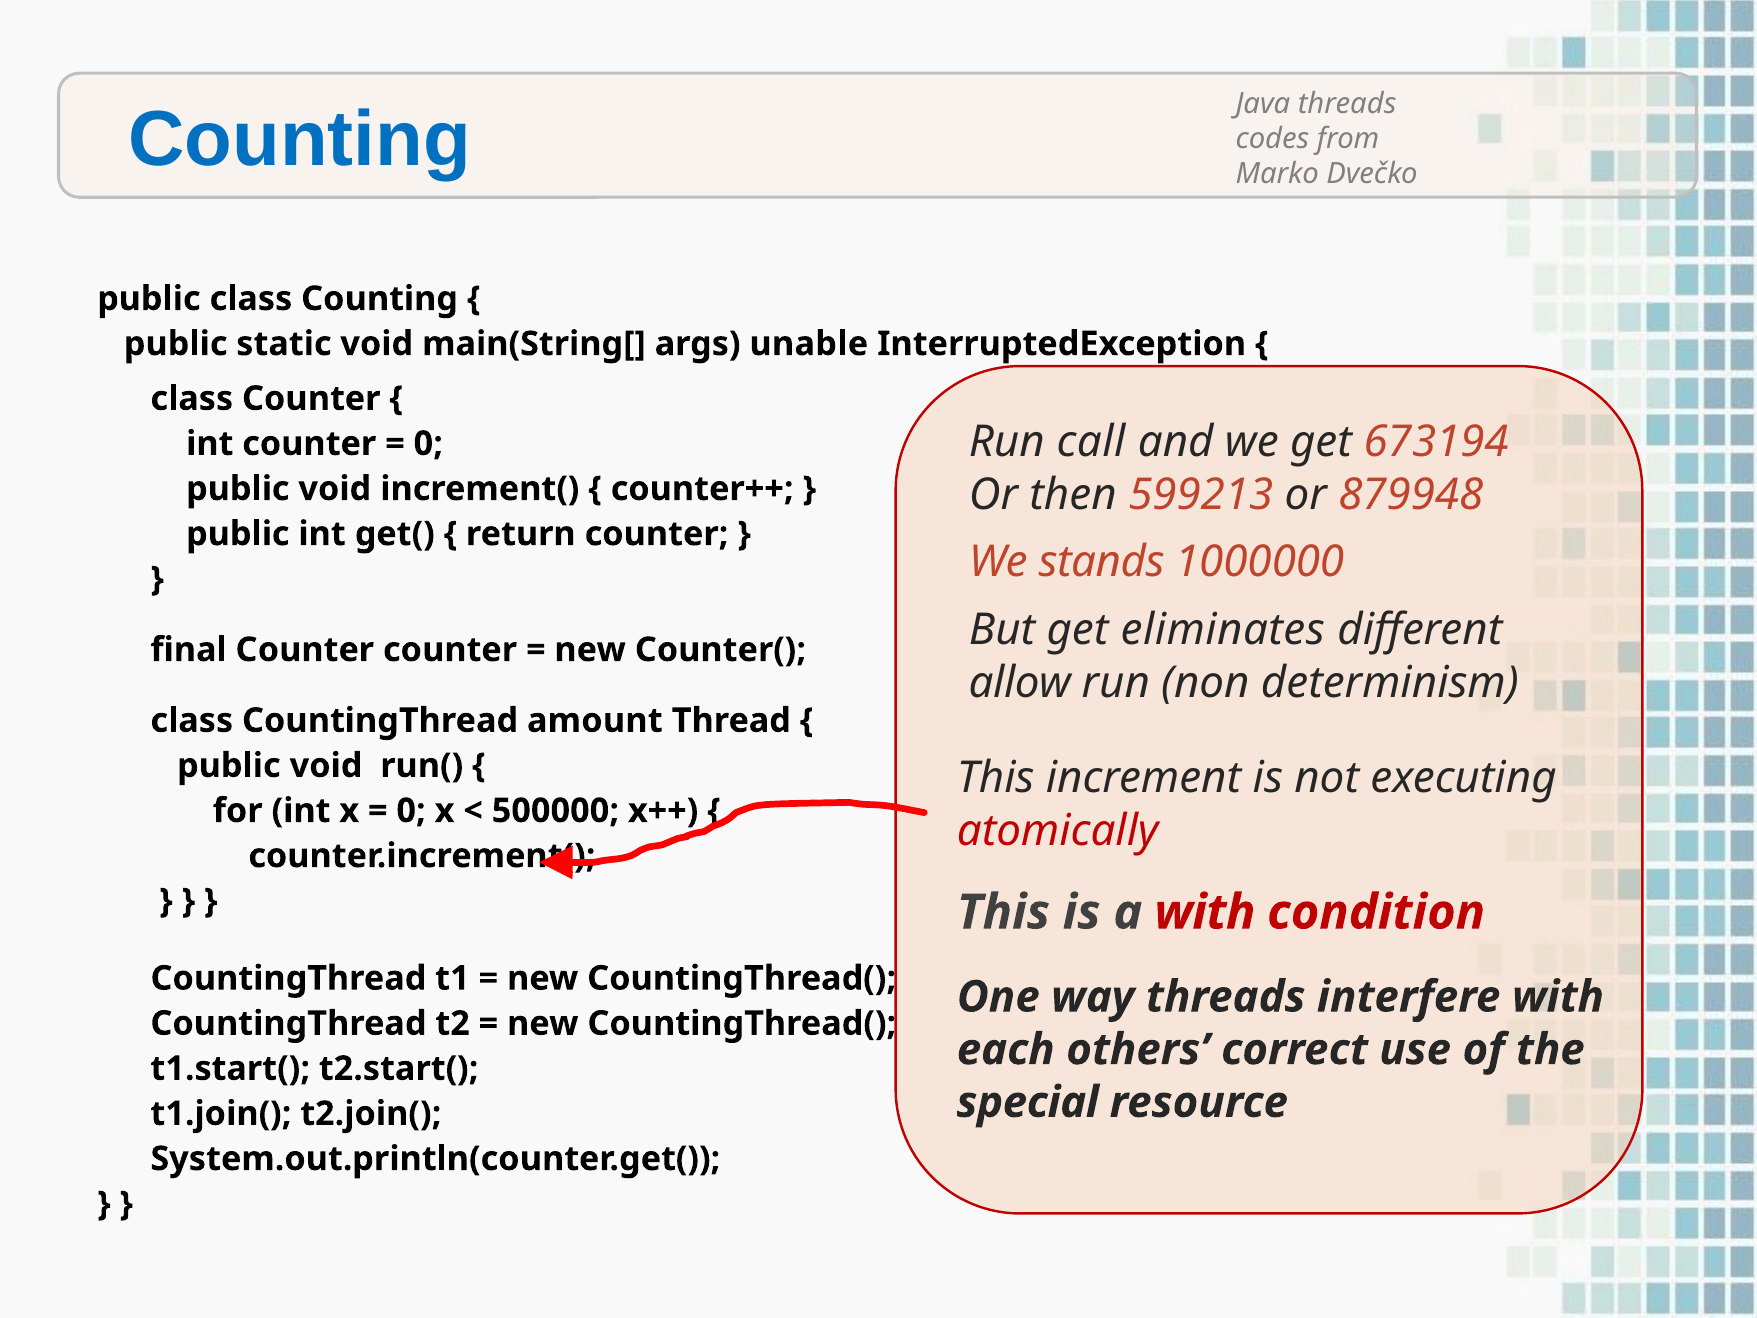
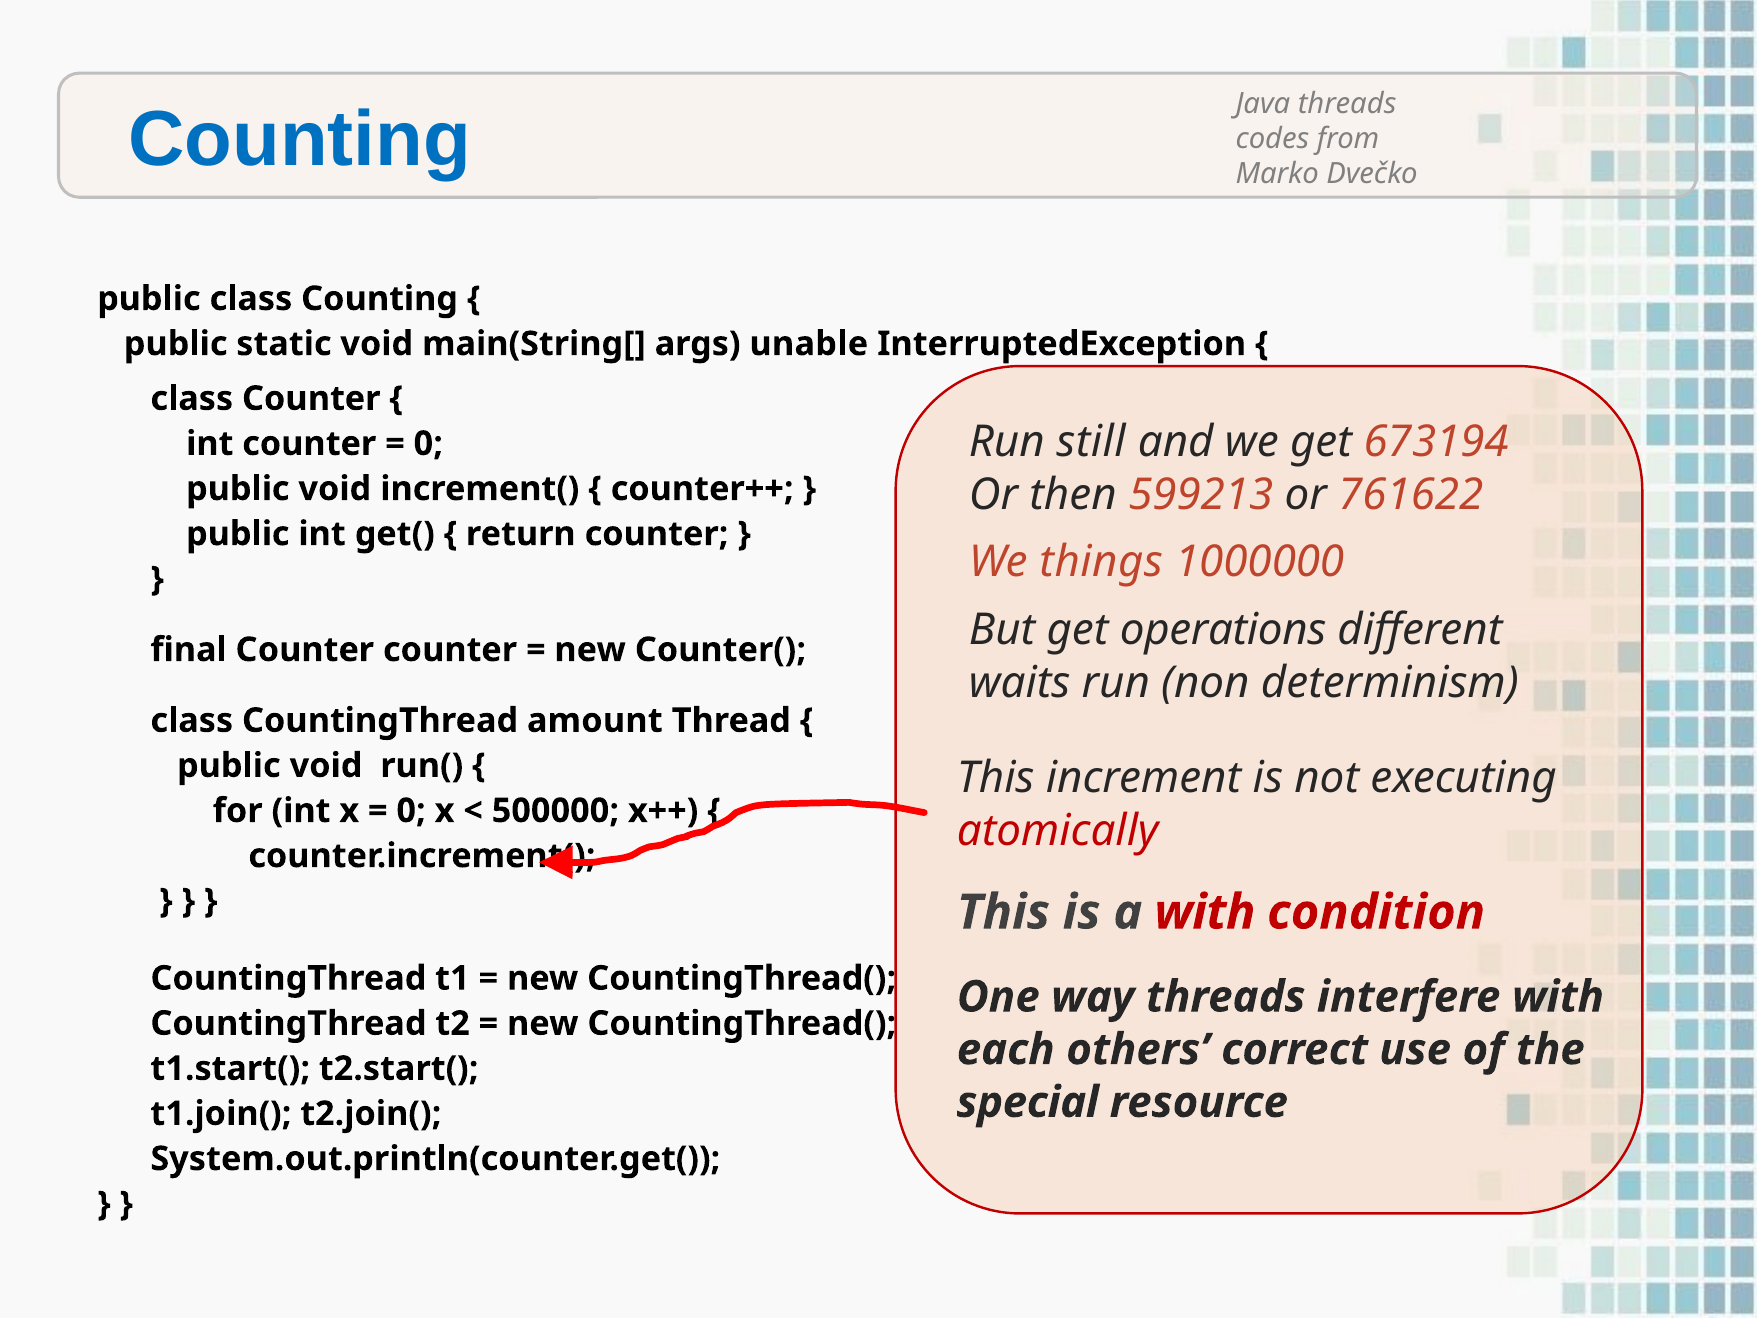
call: call -> still (1091, 442)
879948: 879948 -> 761622 (1411, 495)
stands: stands -> things (1101, 562)
eliminates: eliminates -> operations (1223, 630)
allow: allow -> waits (1020, 682)
